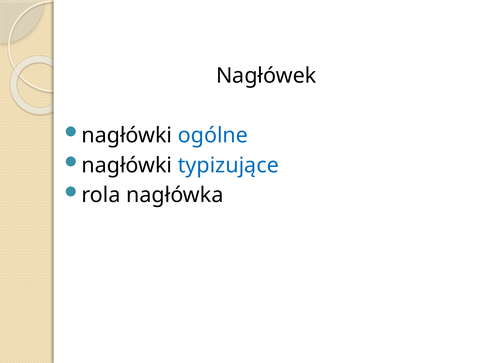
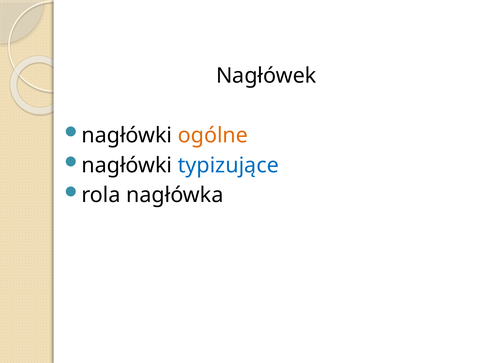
ogólne colour: blue -> orange (213, 135)
